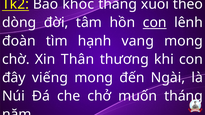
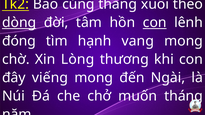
khóc: khóc -> củng (78, 4)
dòng underline: none -> present (19, 23)
đoàn: đoàn -> đóng (19, 41)
Thân: Thân -> Lòng (78, 59)
